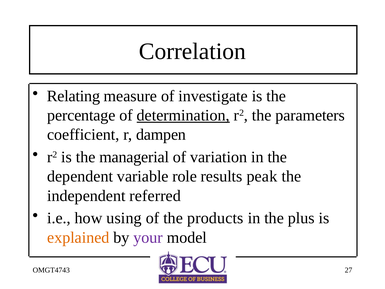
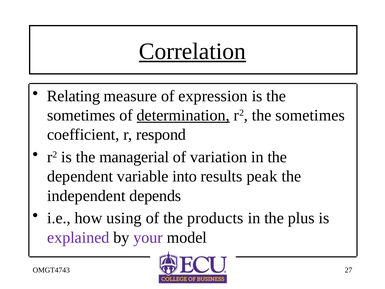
Correlation underline: none -> present (192, 51)
investigate: investigate -> expression (213, 96)
percentage: percentage -> sometimes (81, 115)
r2 the parameters: parameters -> sometimes (310, 115)
dampen: dampen -> respond (161, 135)
role: role -> into (185, 176)
referred: referred -> depends (155, 196)
explained colour: orange -> purple (78, 237)
